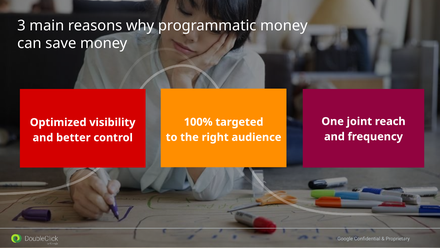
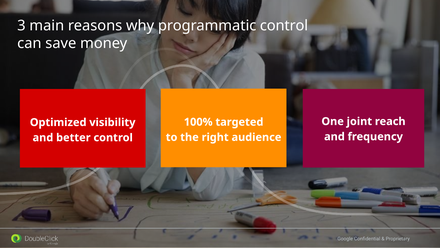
programmatic money: money -> control (284, 26)
